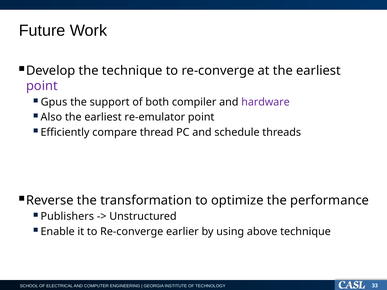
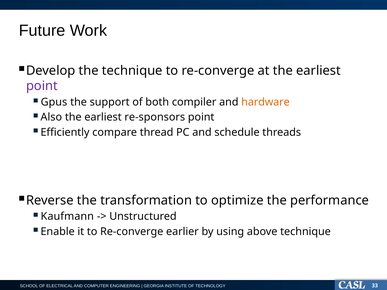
hardware colour: purple -> orange (265, 102)
re-emulator: re-emulator -> re-sponsors (155, 117)
Publishers: Publishers -> Kaufmann (67, 217)
